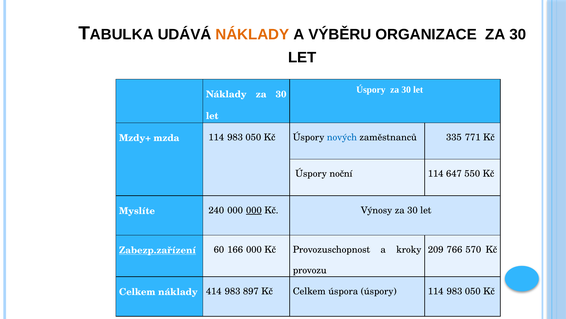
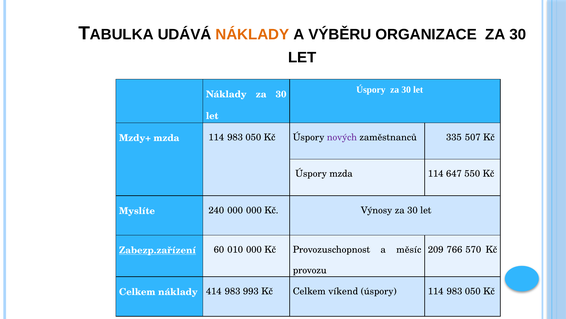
nových colour: blue -> purple (342, 137)
771: 771 -> 507 (473, 137)
Úspory noční: noční -> mzda (341, 173)
000 underline: present -> none (254, 210)
166: 166 -> 010 (235, 249)
kroky: kroky -> měsíc (409, 249)
897: 897 -> 993 (251, 291)
úspora: úspora -> víkend (343, 291)
